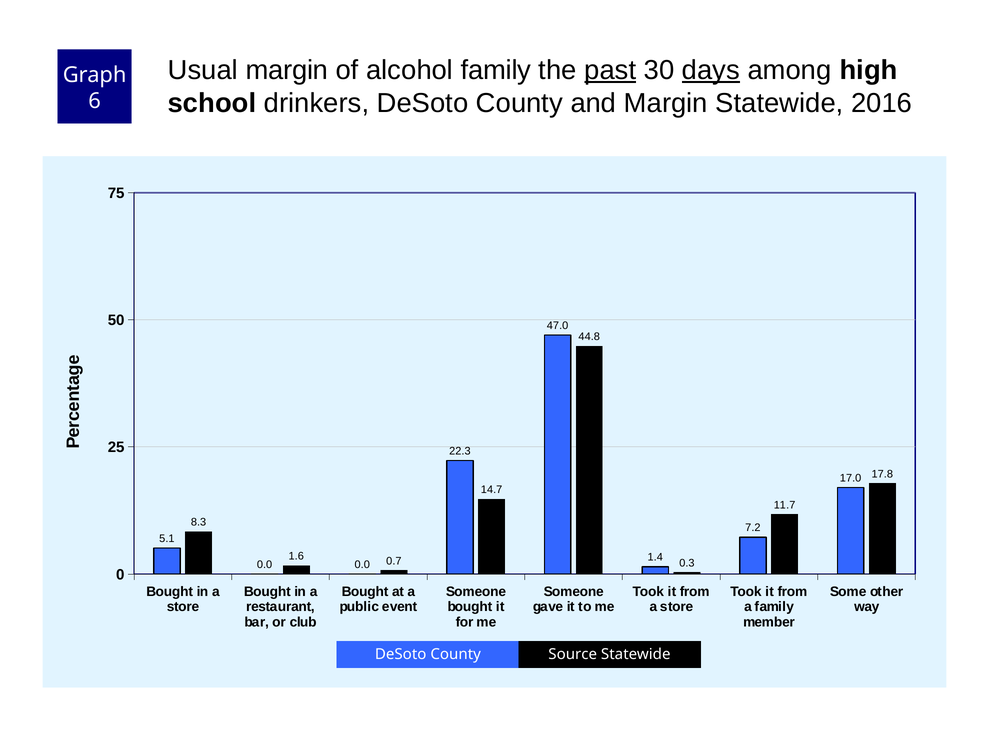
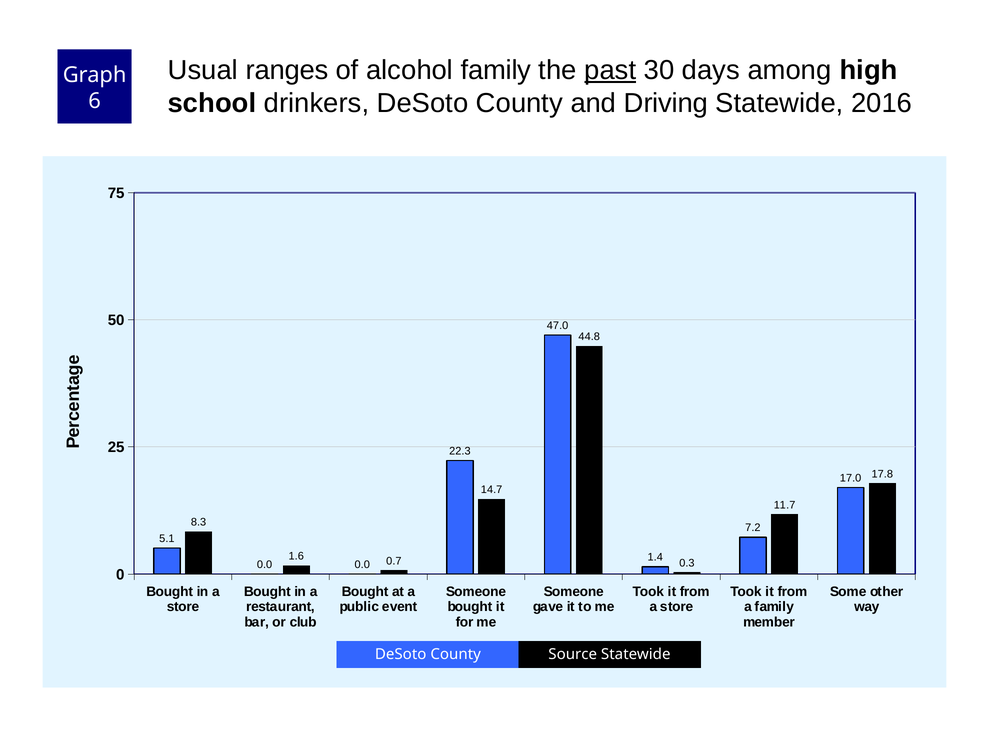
Usual margin: margin -> ranges (287, 70)
days underline: present -> none (711, 70)
and Margin: Margin -> Driving (666, 103)
